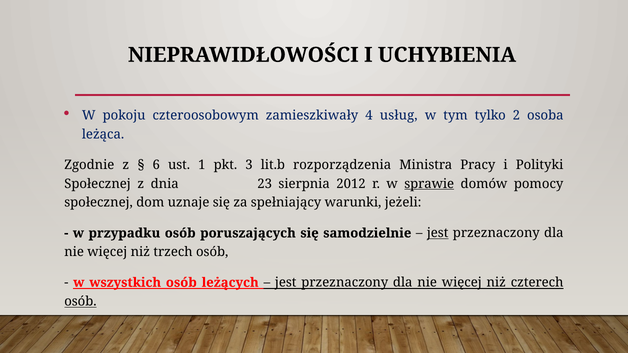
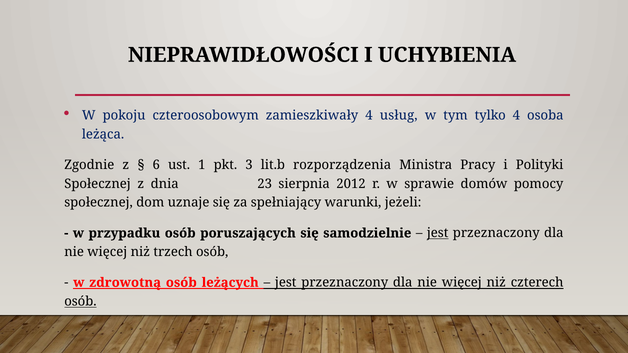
tylko 2: 2 -> 4 (516, 116)
sprawie underline: present -> none (429, 184)
wszystkich: wszystkich -> zdrowotną (125, 283)
